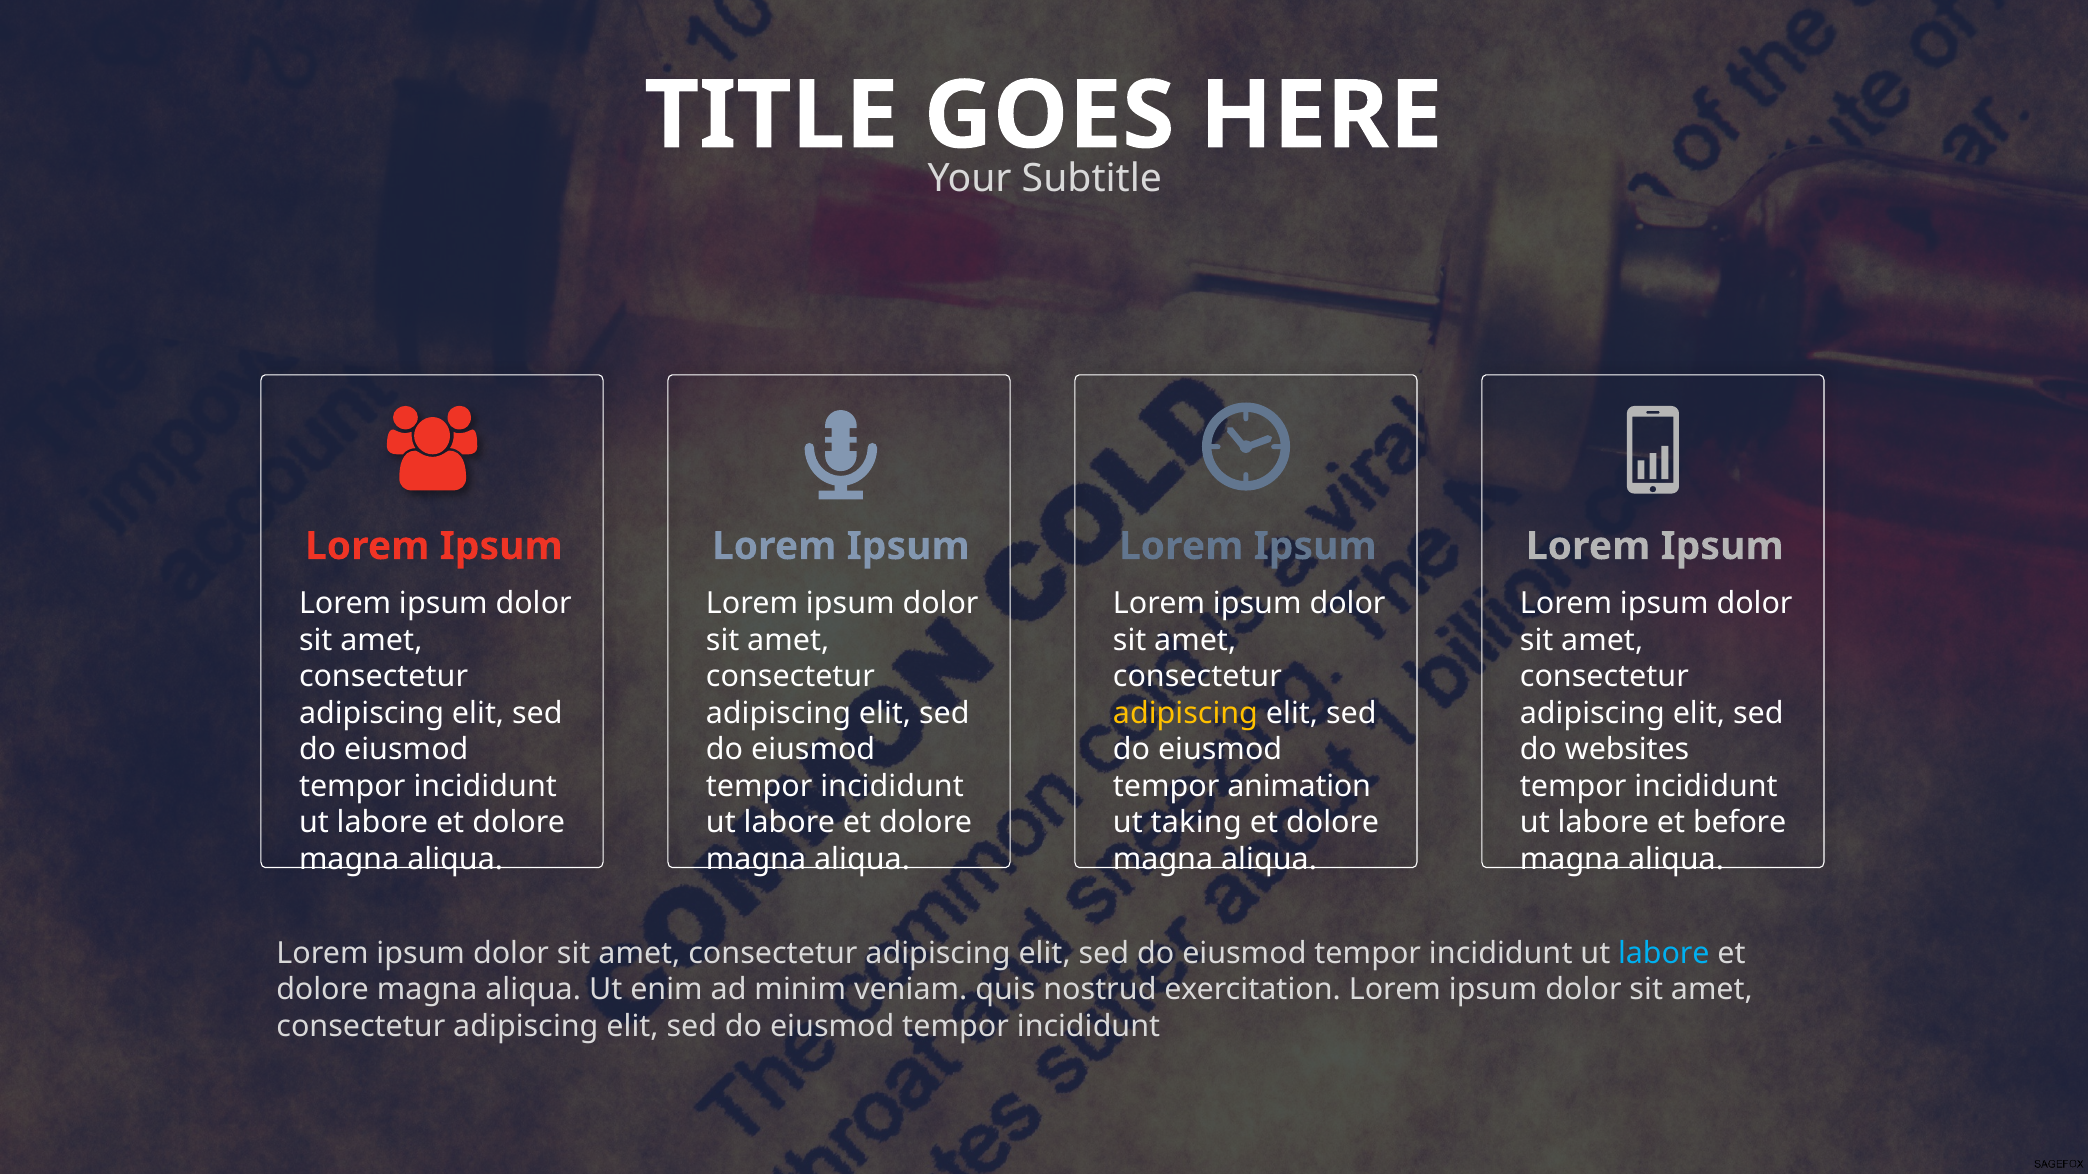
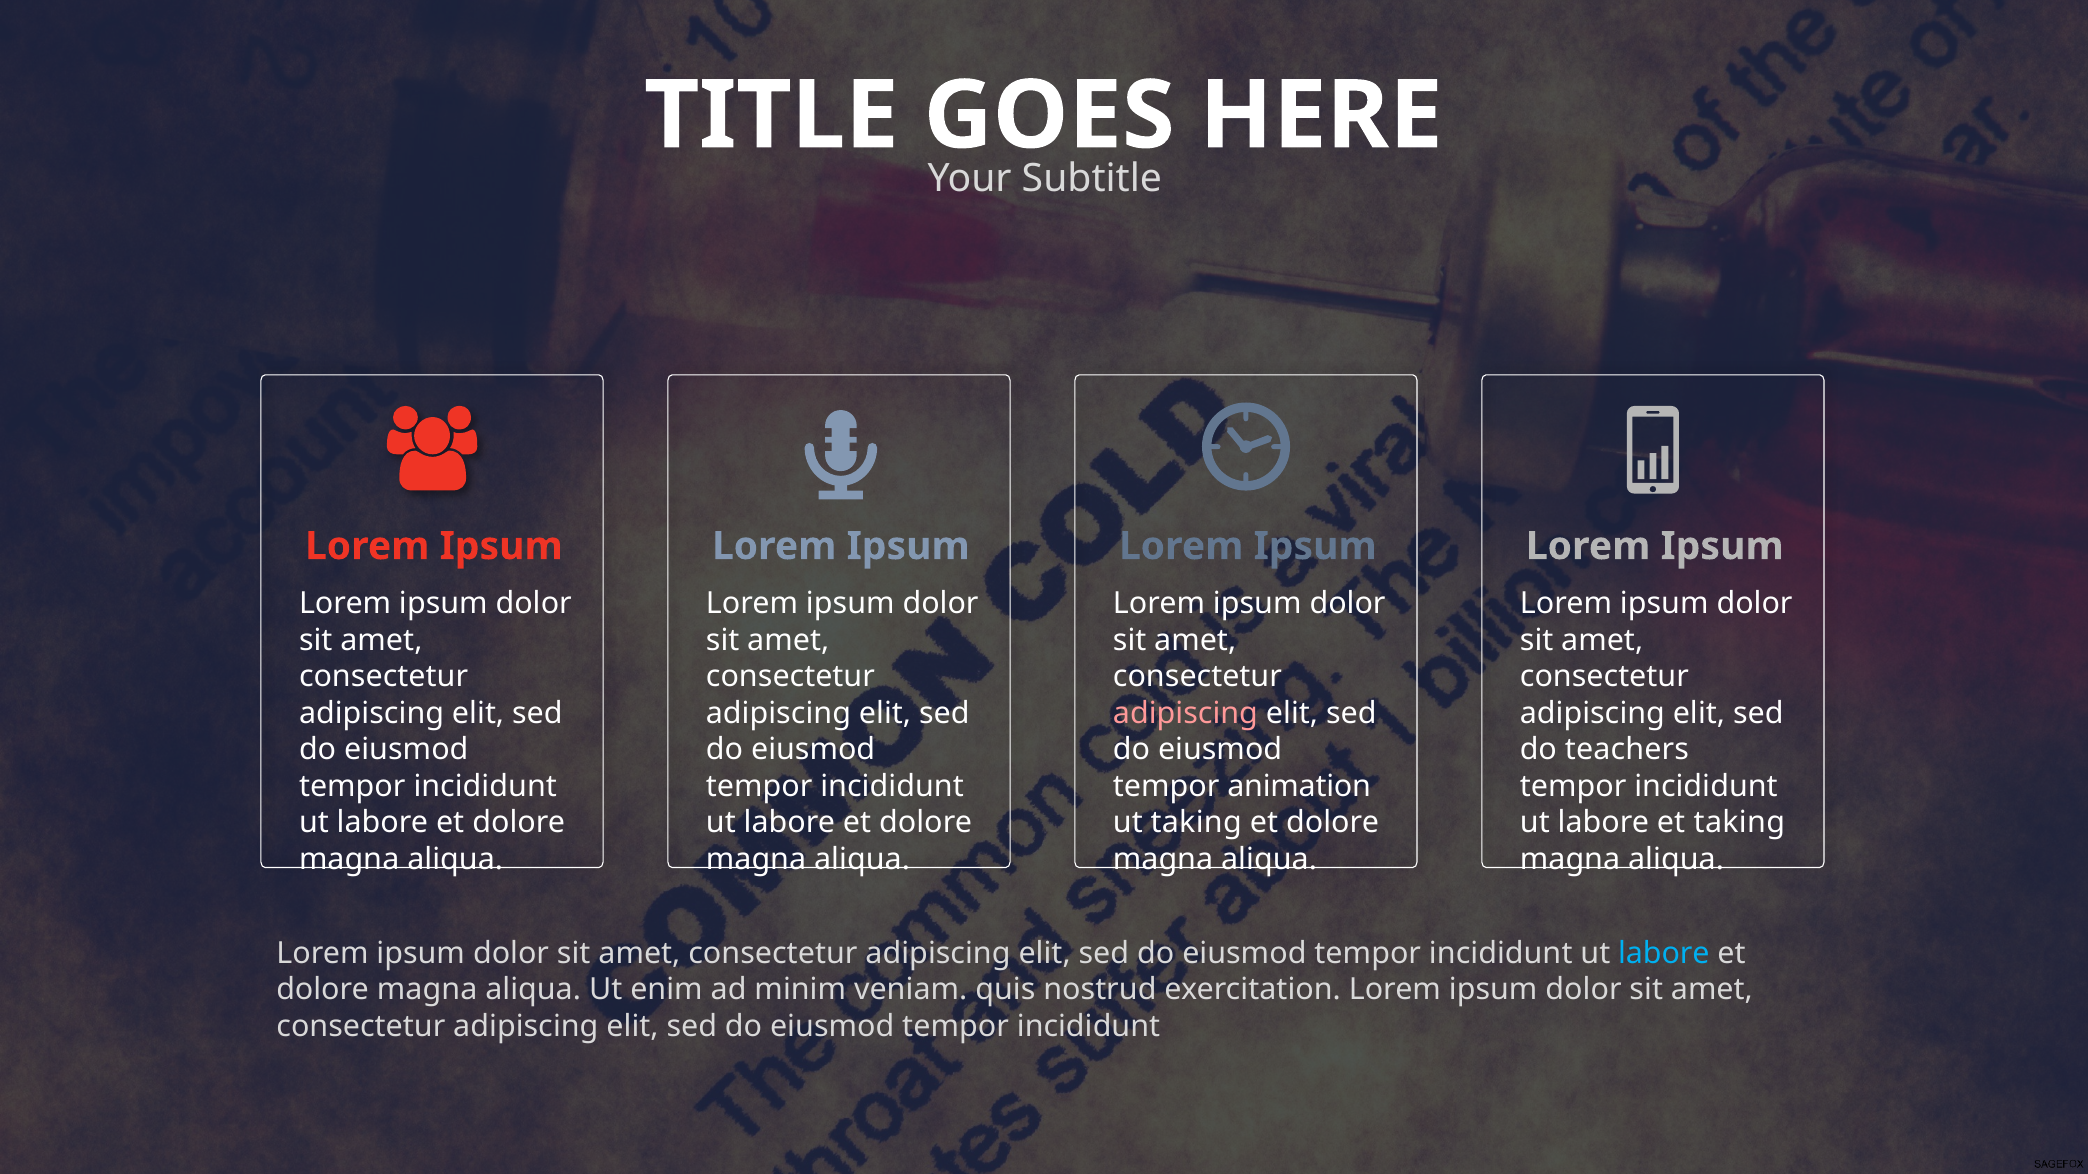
adipiscing colour: yellow -> pink (1185, 714)
websites: websites -> teachers (1627, 750)
et before: before -> taking (1739, 823)
